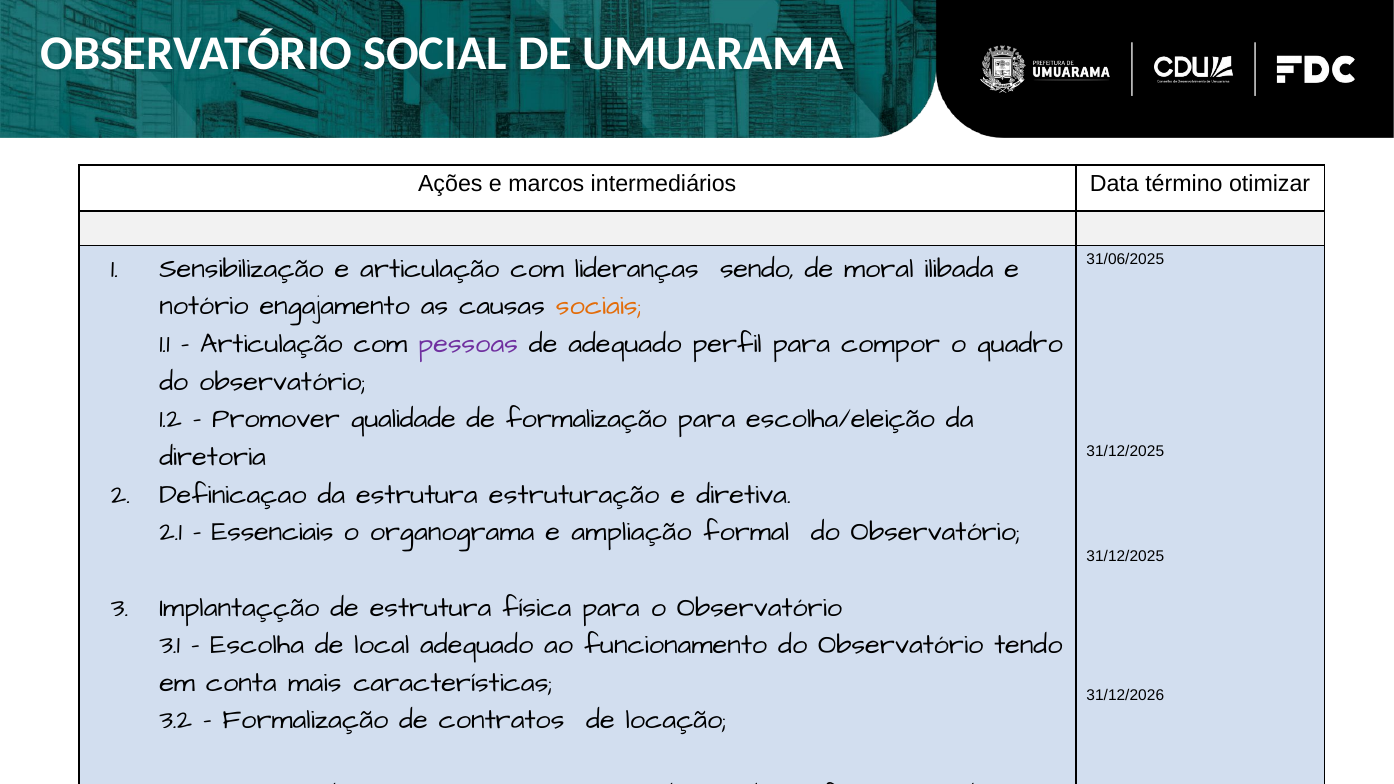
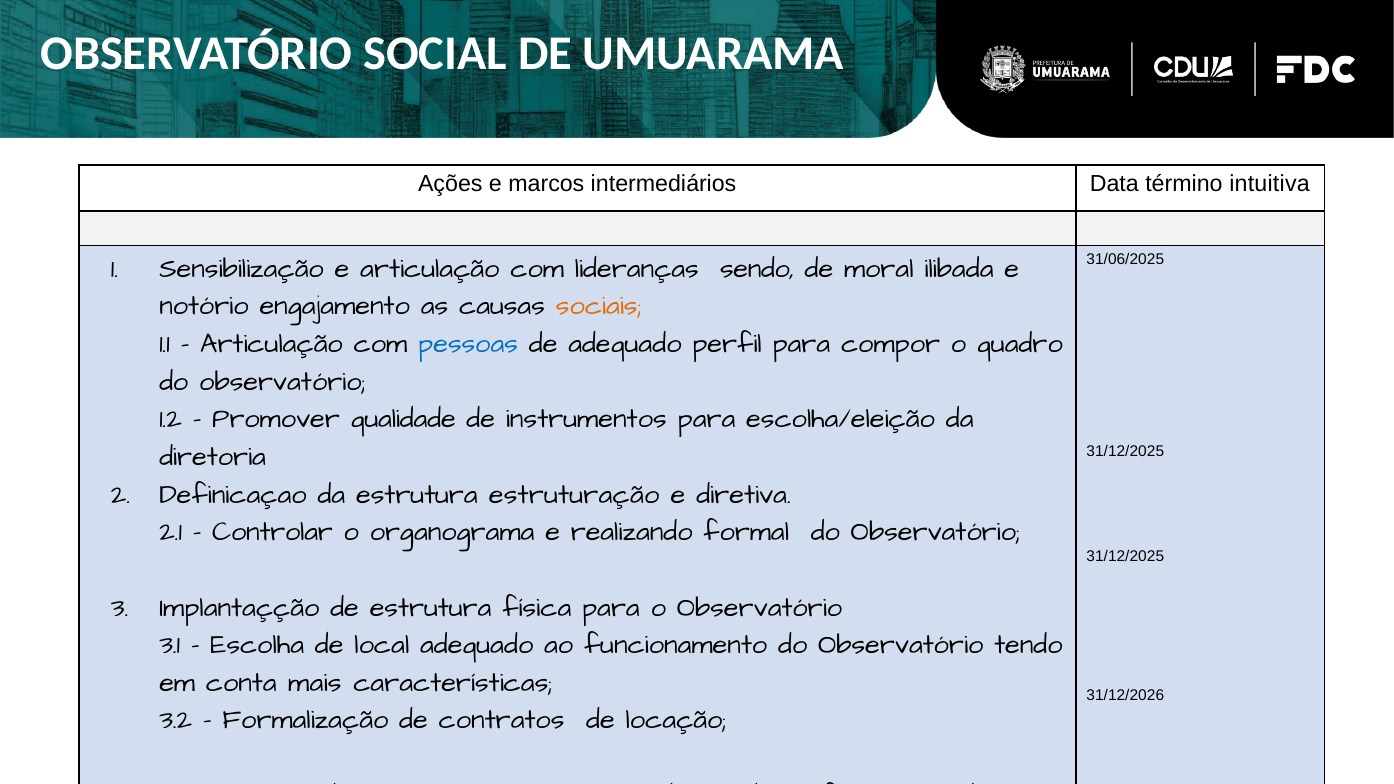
otimizar: otimizar -> intuitiva (1270, 183)
pessoas colour: purple -> blue (468, 344)
de formalização: formalização -> instrumentos (586, 419)
Essenciais: Essenciais -> Controlar (273, 532)
ampliação: ampliação -> realizando (632, 532)
